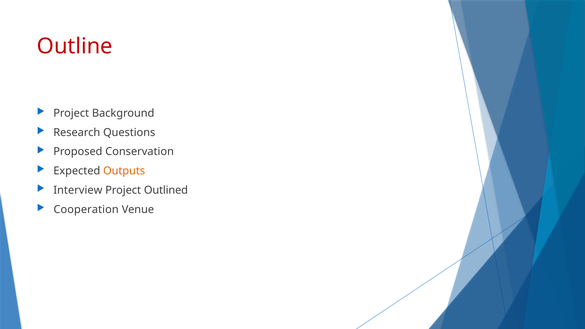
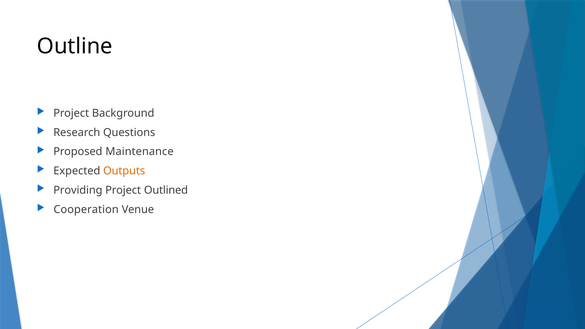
Outline colour: red -> black (75, 46)
Conservation: Conservation -> Maintenance (140, 152)
Interview: Interview -> Providing (78, 190)
